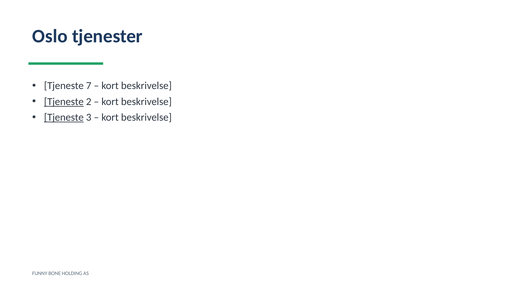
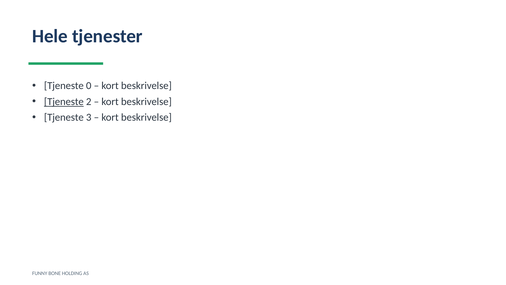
Oslo: Oslo -> Hele (50, 36)
7: 7 -> 0 (89, 86)
Tjeneste underline: present -> none (64, 117)
